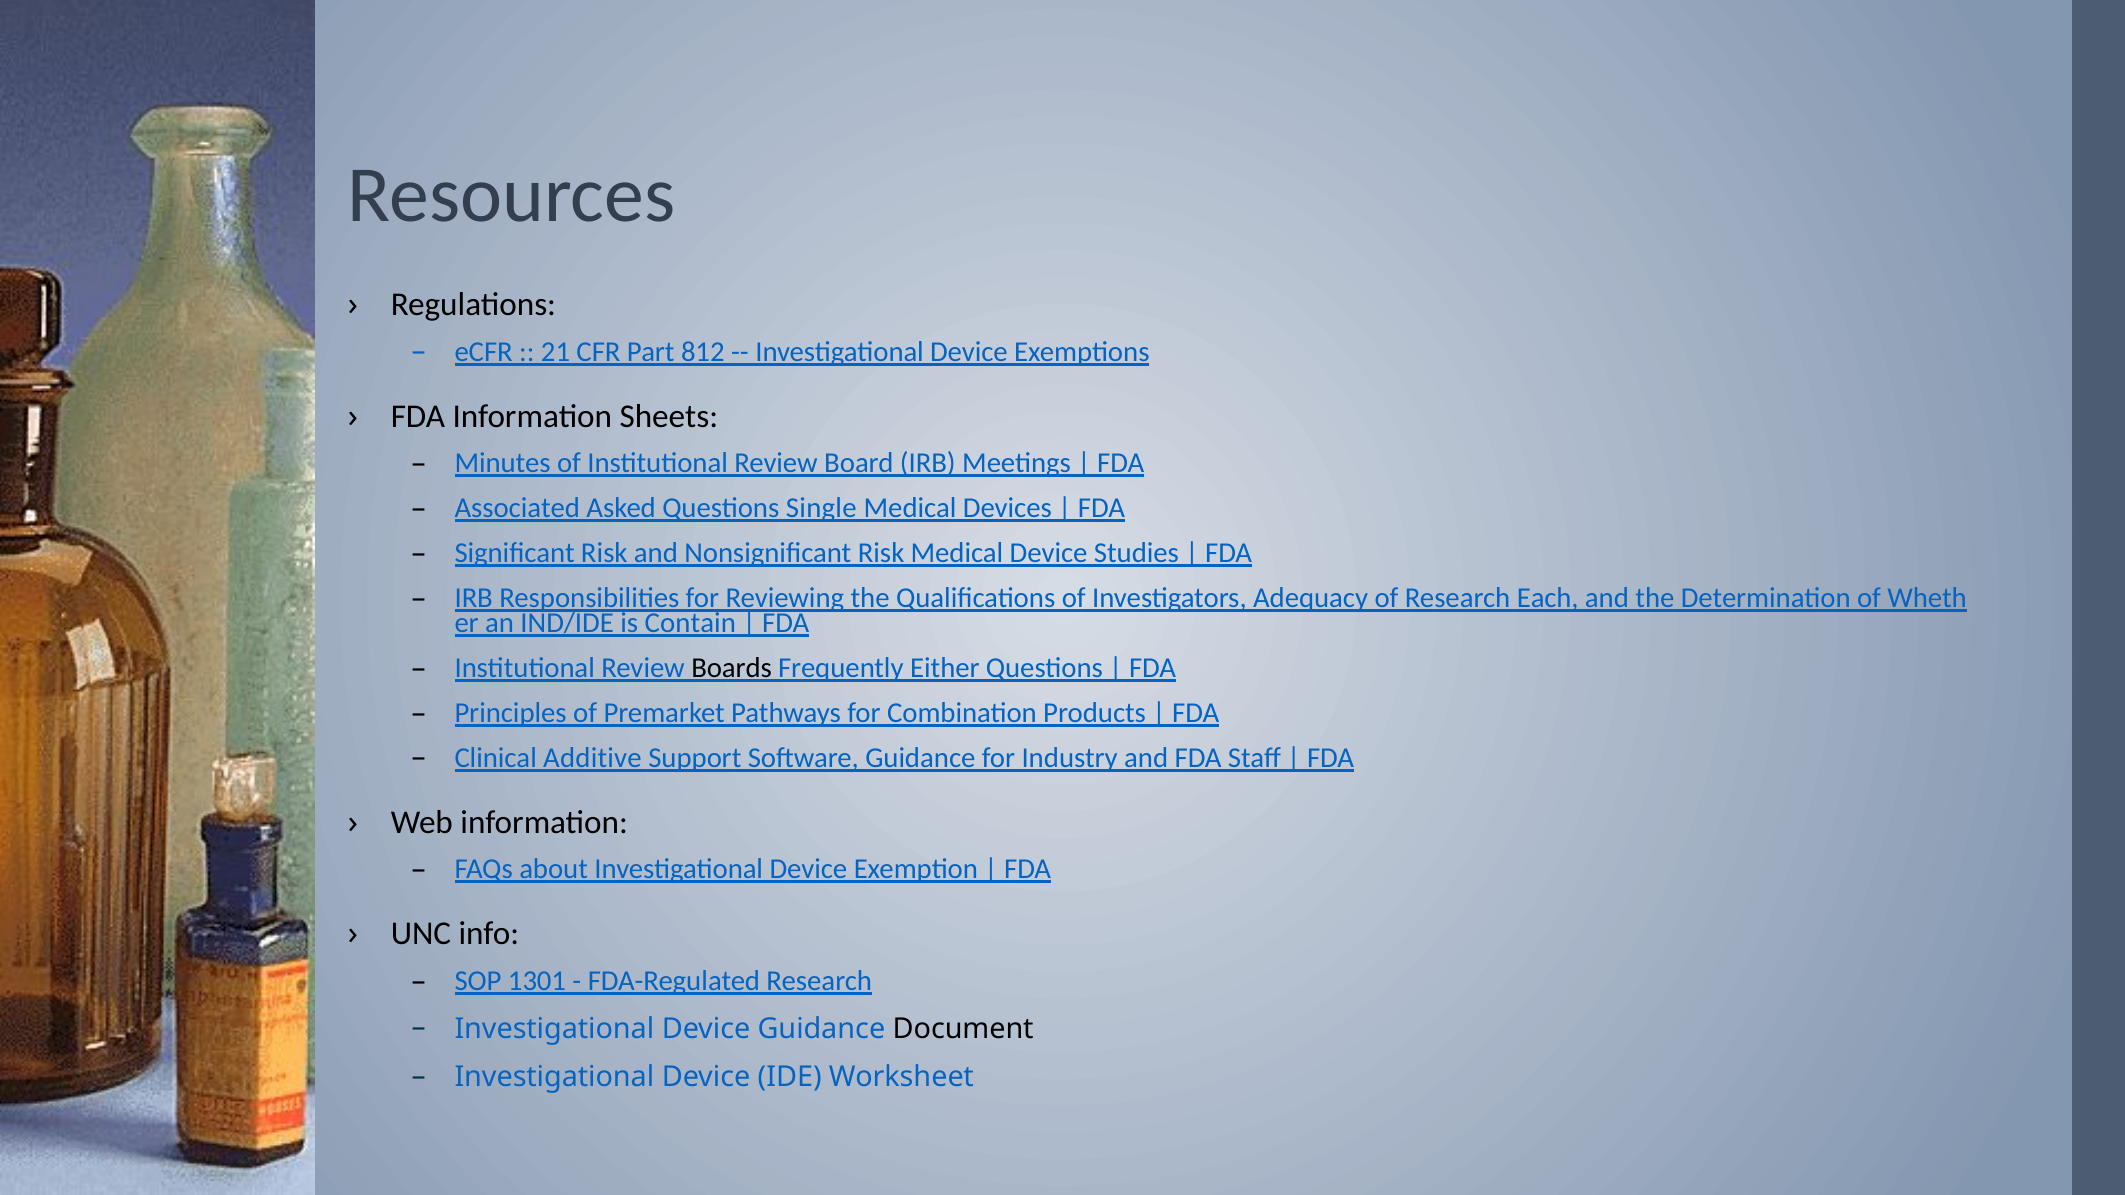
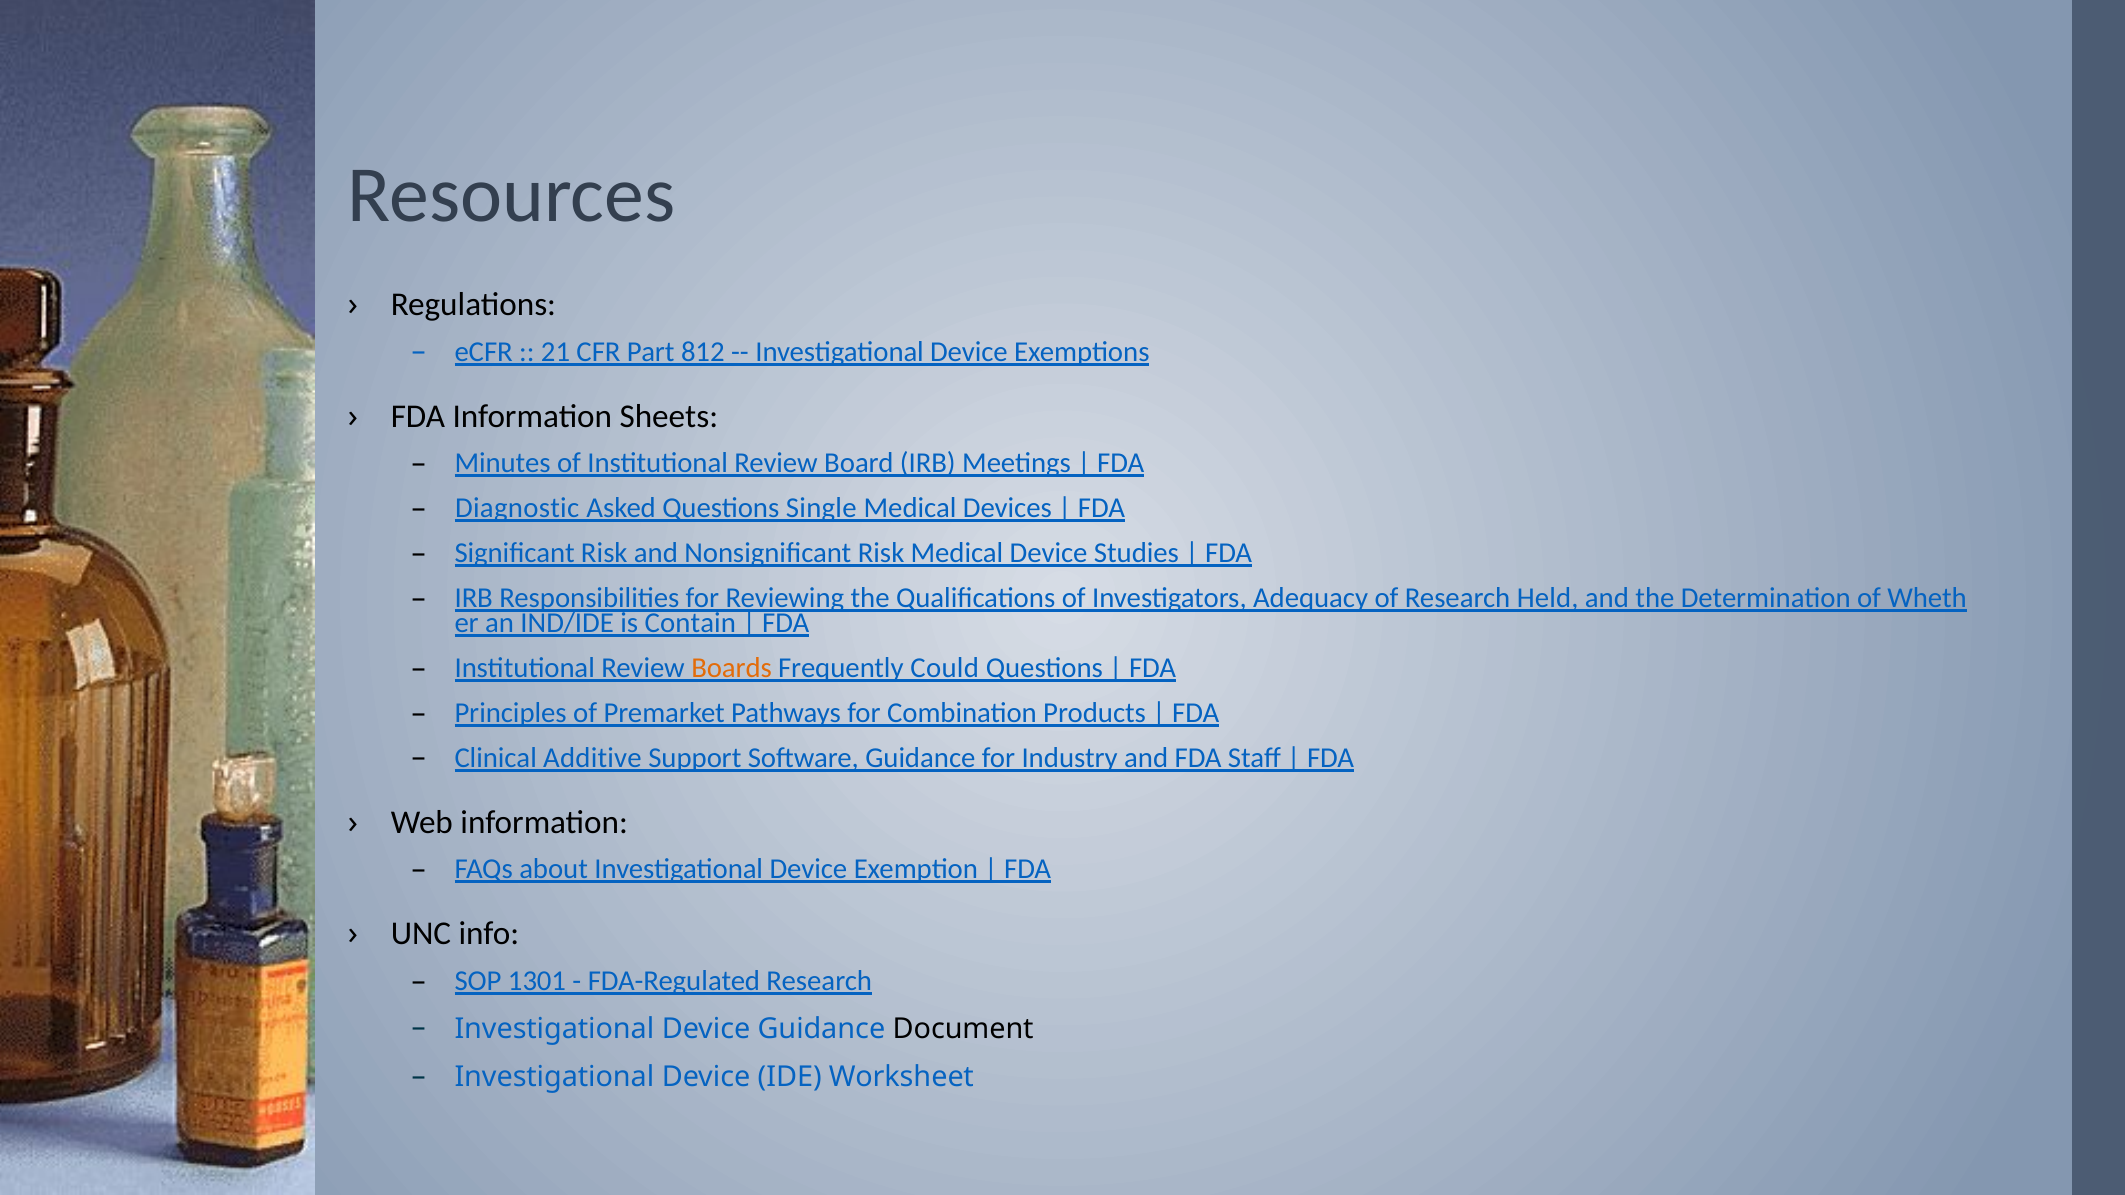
Associated: Associated -> Diagnostic (517, 509)
Each: Each -> Held (1548, 598)
Boards colour: black -> orange (732, 668)
Either: Either -> Could (945, 668)
